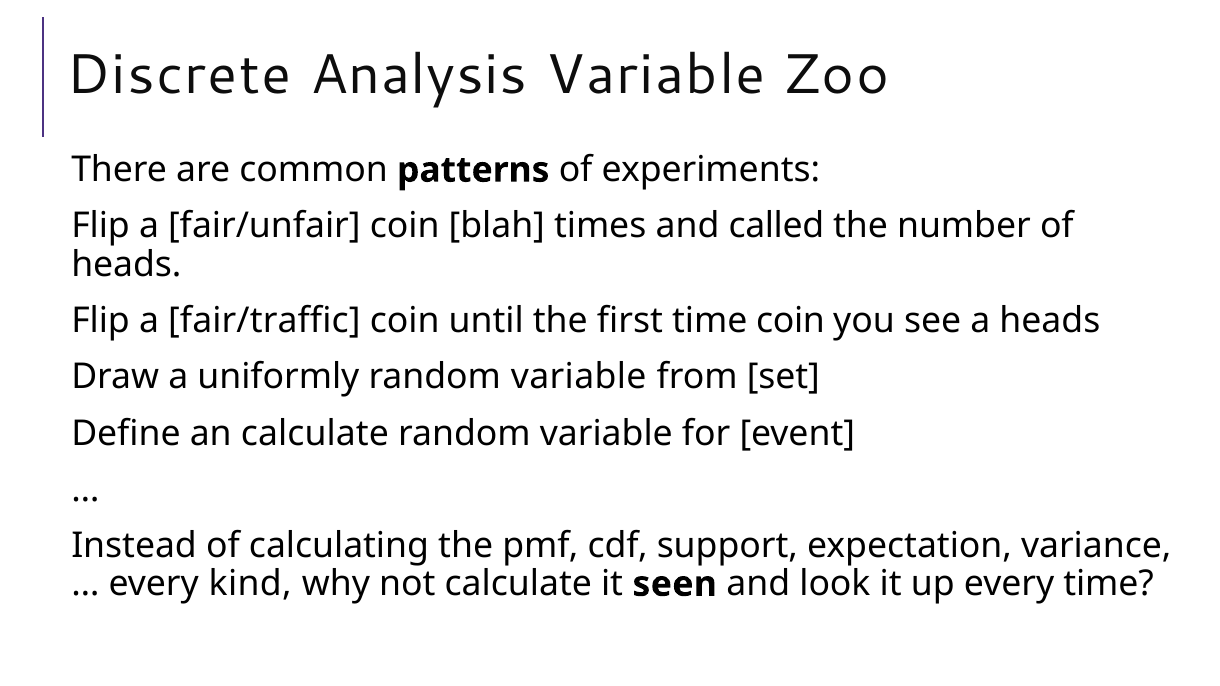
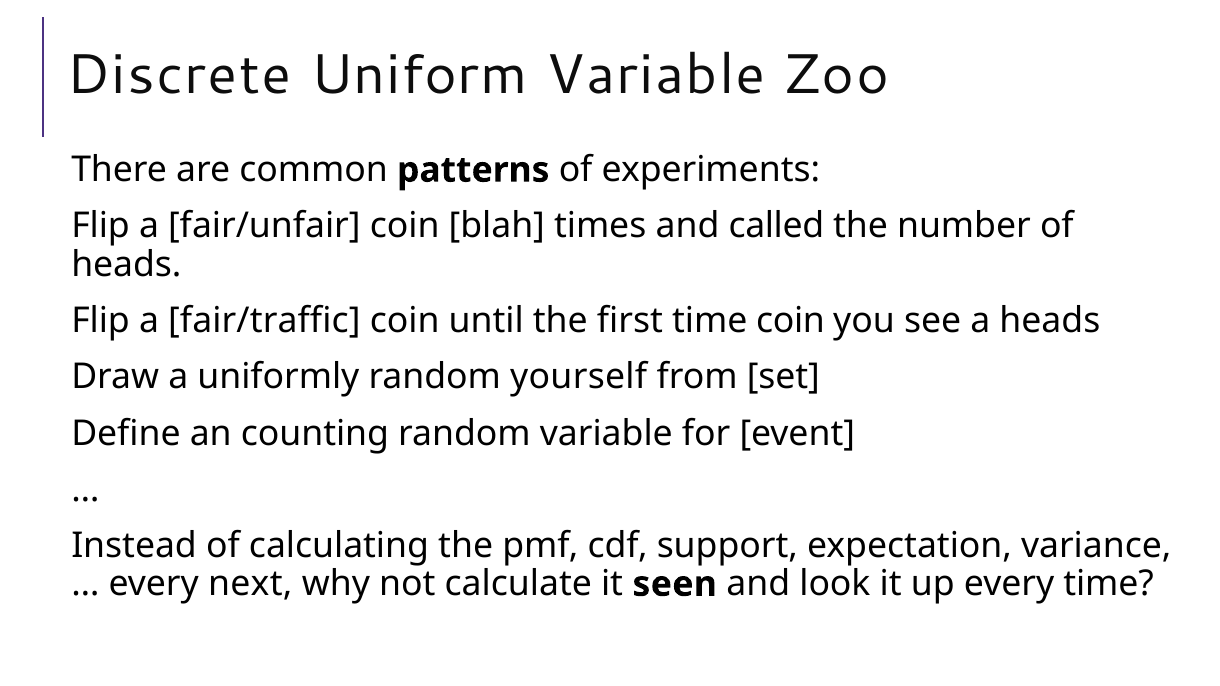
Analysis: Analysis -> Uniform (419, 75)
uniformly random variable: variable -> yourself (579, 377)
an calculate: calculate -> counting (315, 433)
kind: kind -> next (250, 584)
